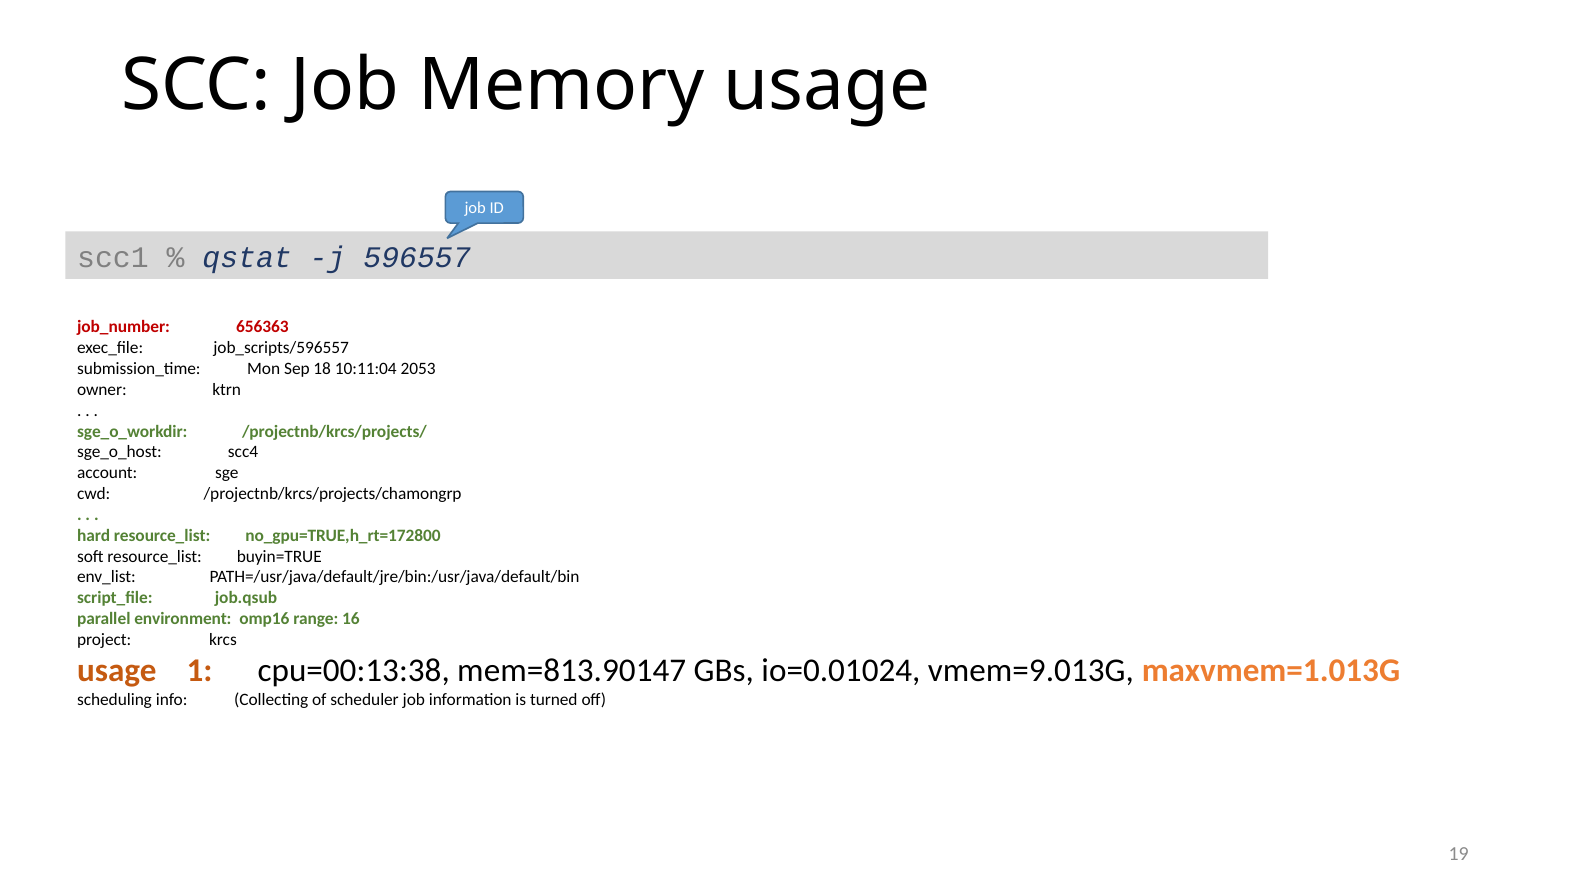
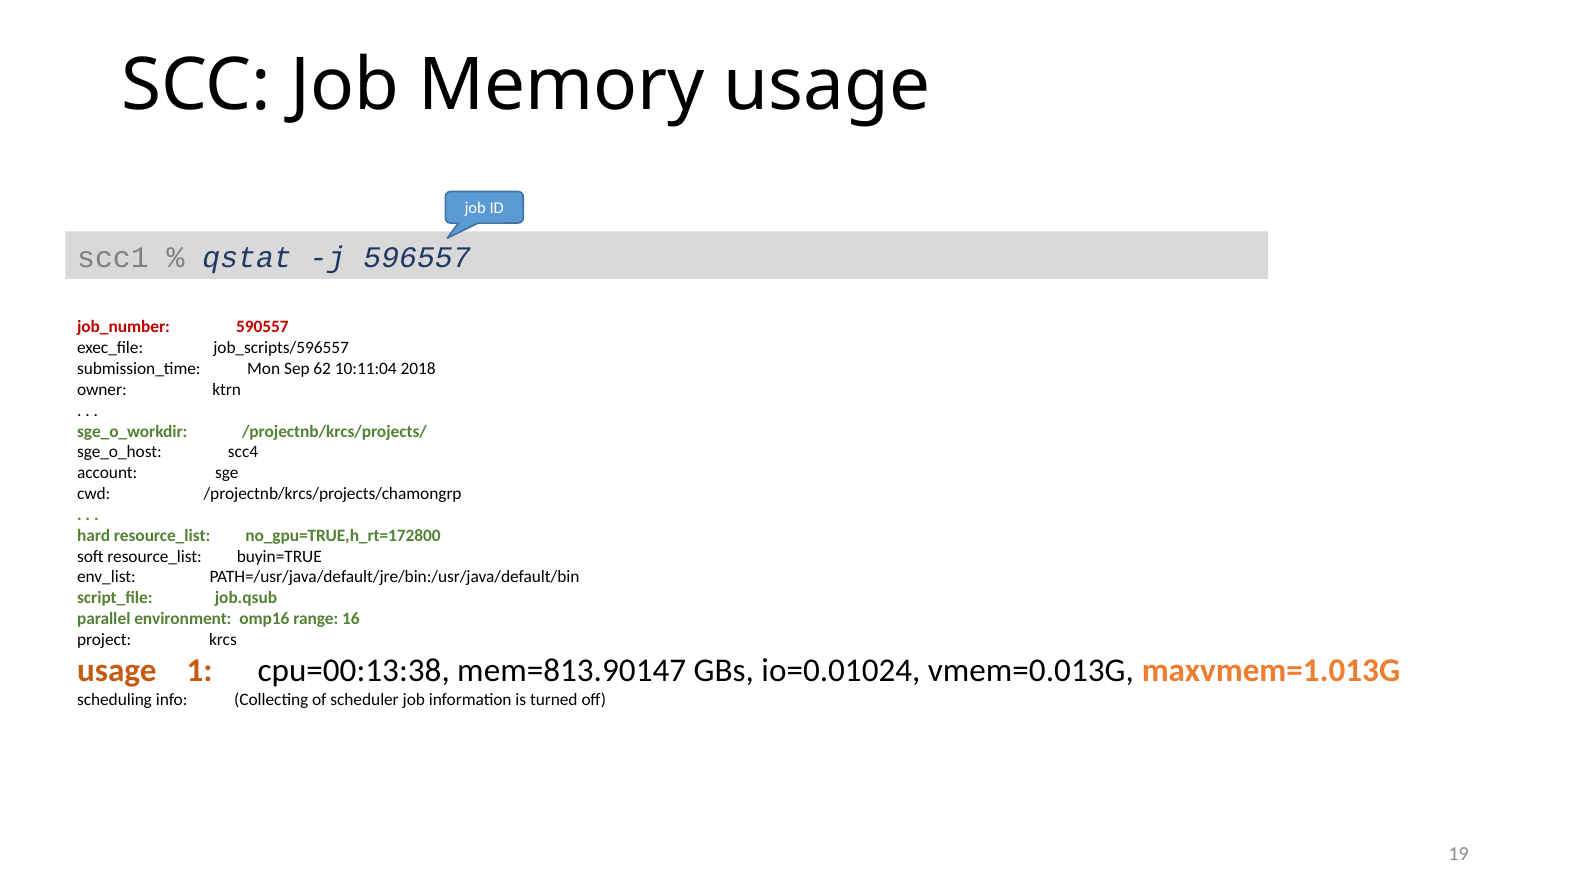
656363: 656363 -> 590557 (262, 327)
18: 18 -> 62 (322, 369)
2053: 2053 -> 2018 (418, 369)
vmem=9.013G: vmem=9.013G -> vmem=0.013G (1031, 671)
